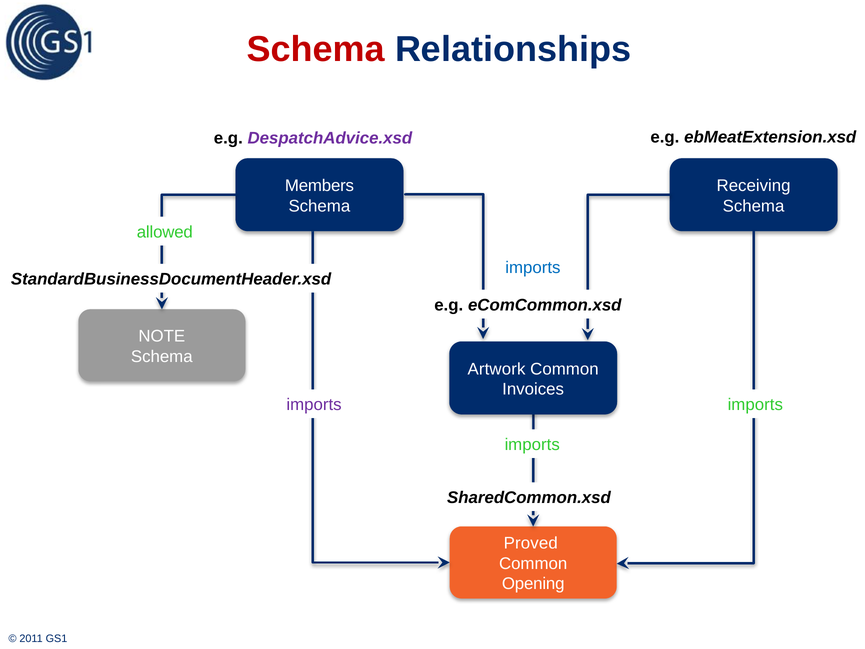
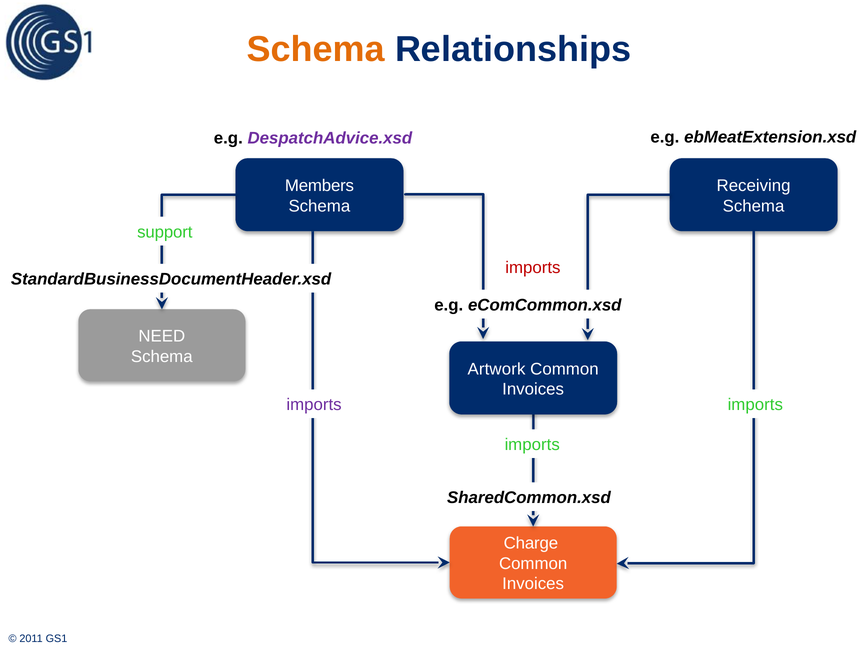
Schema colour: red -> orange (316, 49)
allowed: allowed -> support (165, 232)
imports colour: blue -> red (533, 268)
NOTE: NOTE -> NEED (162, 336)
Proved: Proved -> Charge (531, 543)
Opening: Opening -> Invoices (533, 584)
